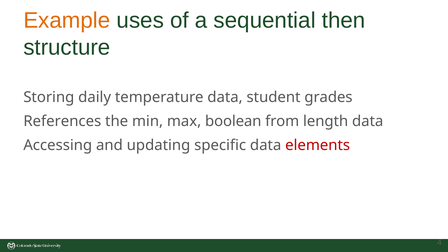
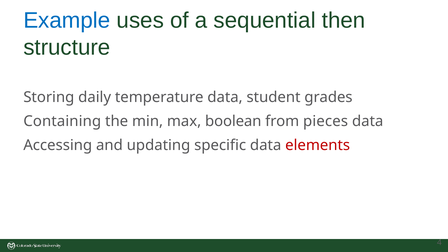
Example colour: orange -> blue (67, 21)
References: References -> Containing (62, 121)
length: length -> pieces (326, 121)
